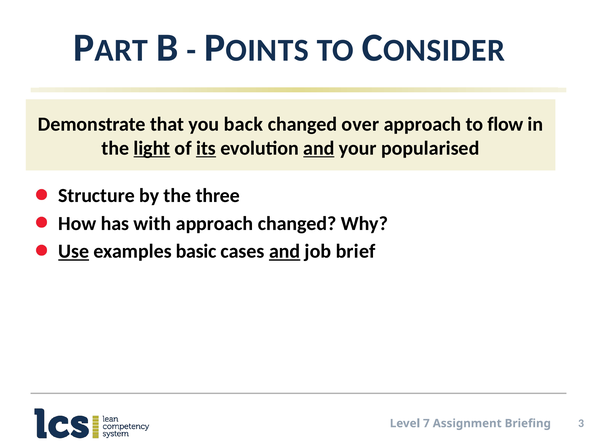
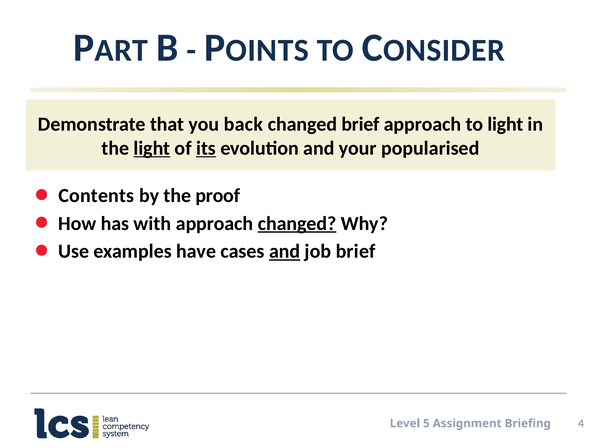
changed over: over -> brief (361, 124)
to flow: flow -> light (505, 124)
and underline: present -> none (319, 148)
Structure: Structure -> Contents (96, 196)
three: three -> proof (218, 196)
changed underline: none -> present (297, 223)
Use underline: present -> none (74, 251)
basic: basic -> have (196, 251)
7: 7 -> 5 (426, 423)
3: 3 -> 4 (581, 423)
